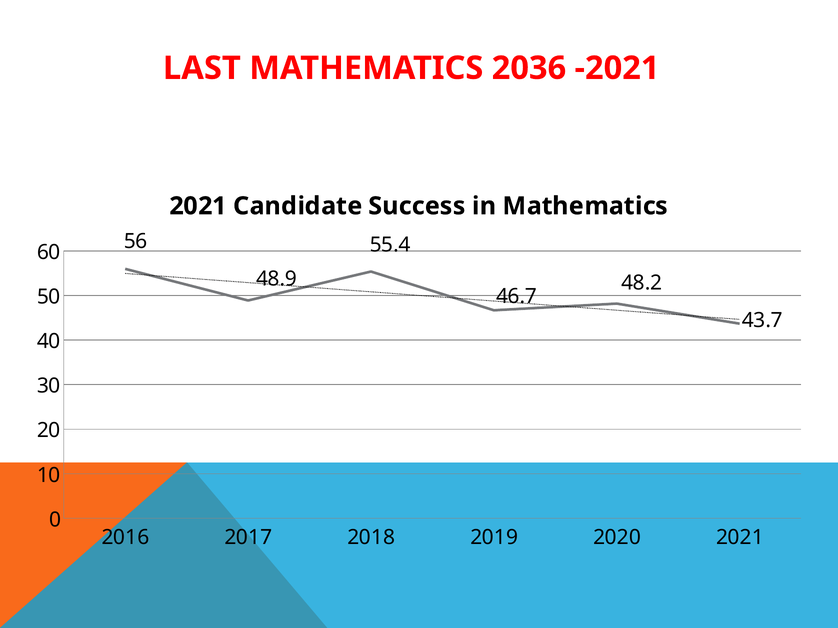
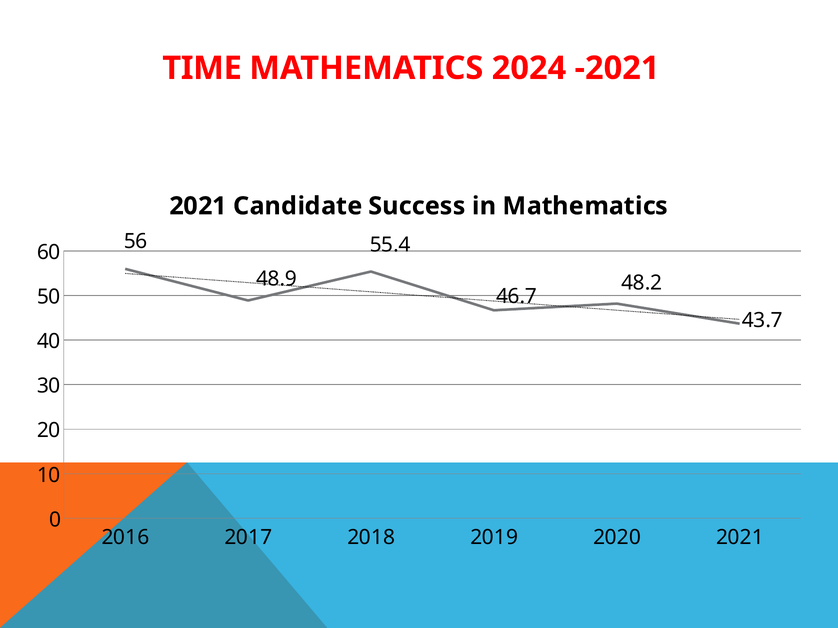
LAST: LAST -> TIME (202, 68)
2036: 2036 -> 2024 (529, 68)
